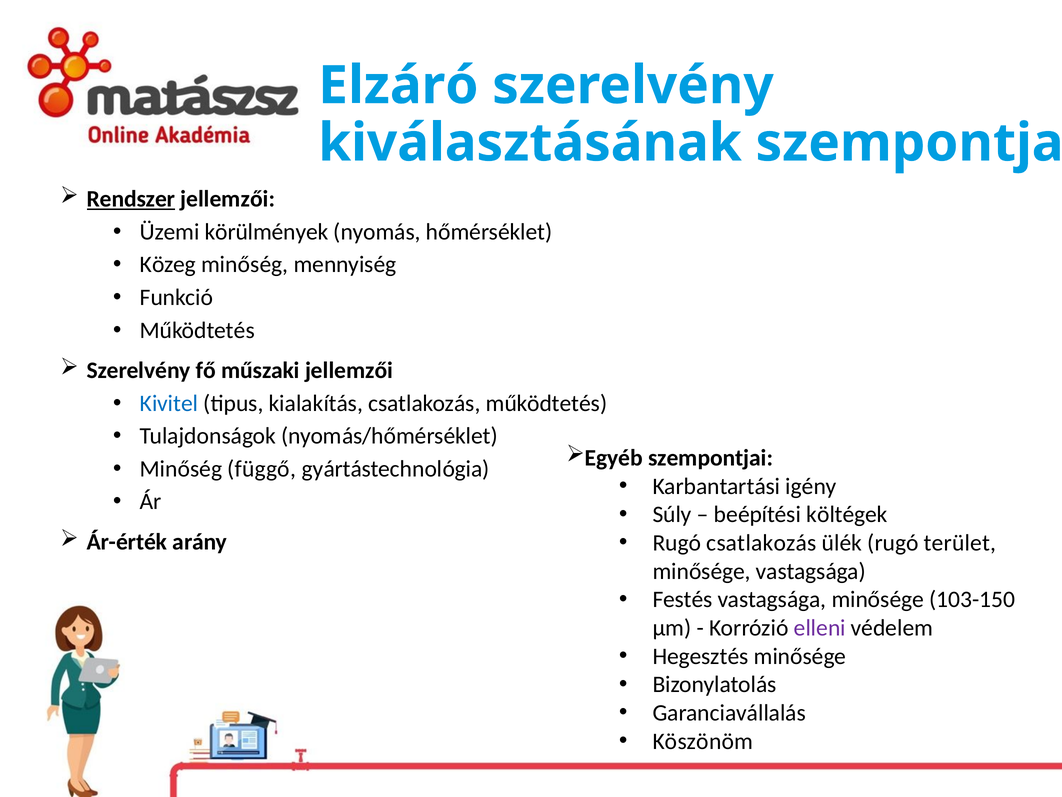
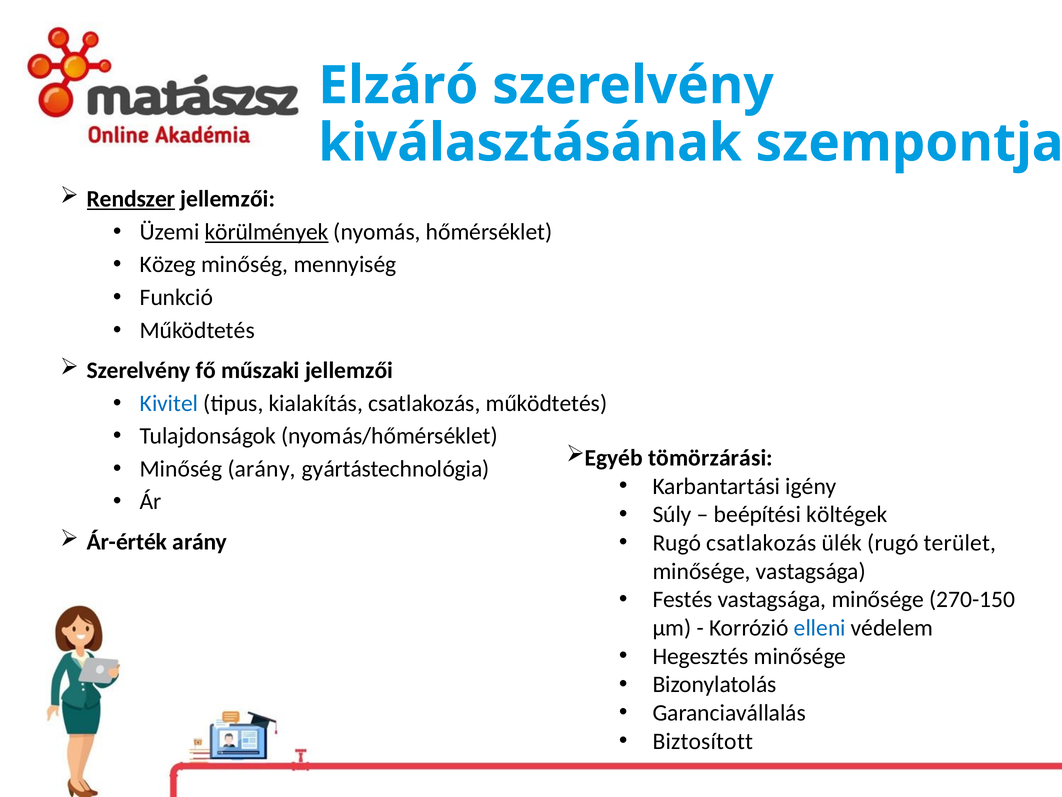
körülmények underline: none -> present (267, 232)
szempontjai: szempontjai -> tömörzárási (710, 458)
Minőség függő: függő -> arány (262, 469)
103-150: 103-150 -> 270-150 (972, 599)
elleni colour: purple -> blue (820, 628)
Köszönöm: Köszönöm -> Biztosított (703, 741)
